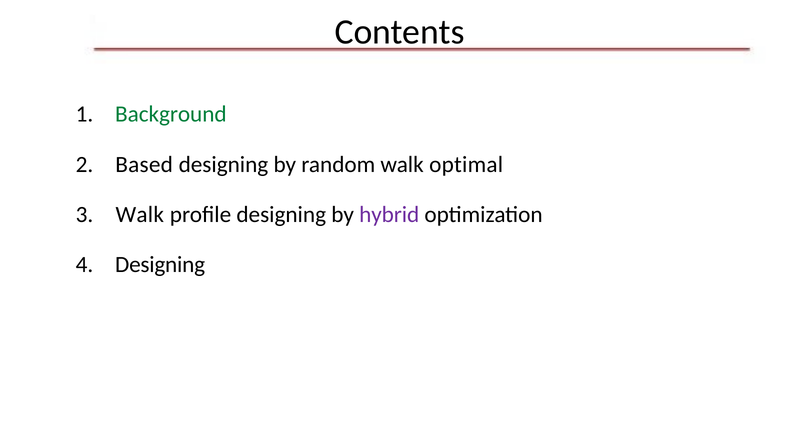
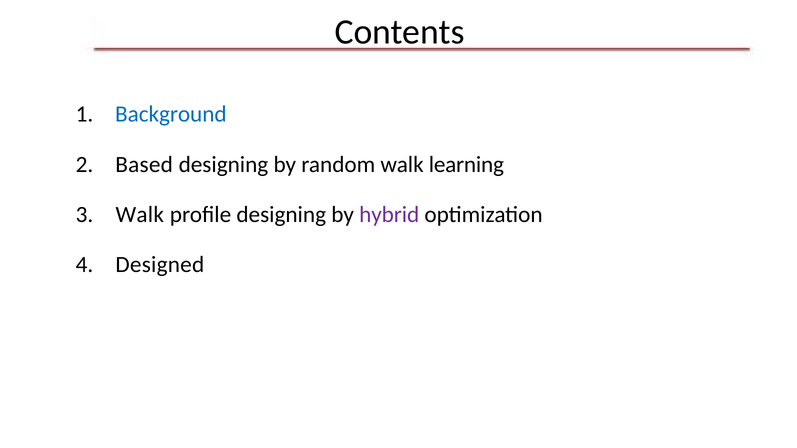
Background colour: green -> blue (171, 114)
optimal: optimal -> learning (466, 165)
Designing: Designing -> Designed (160, 265)
